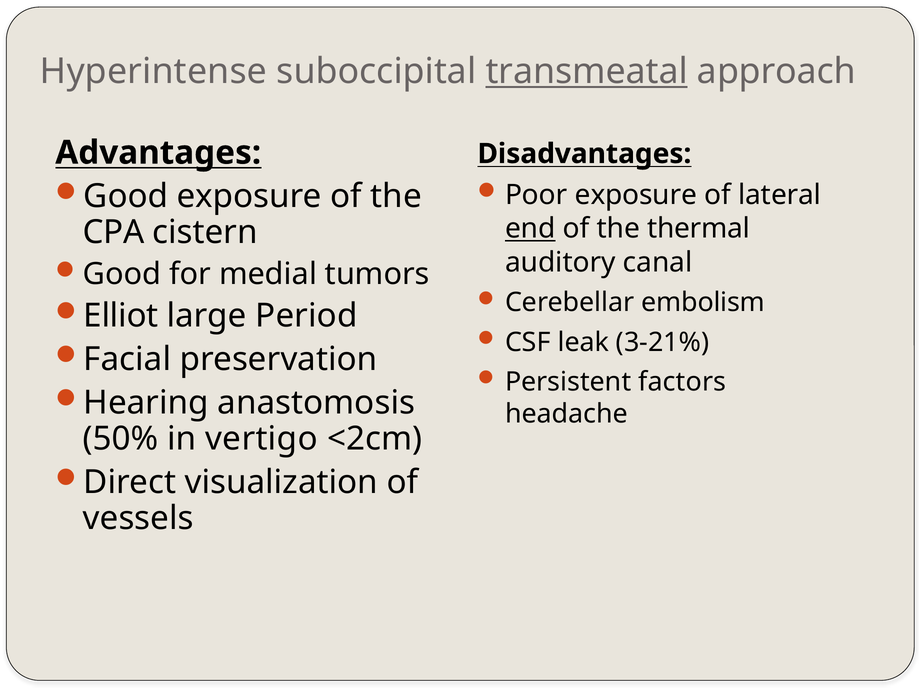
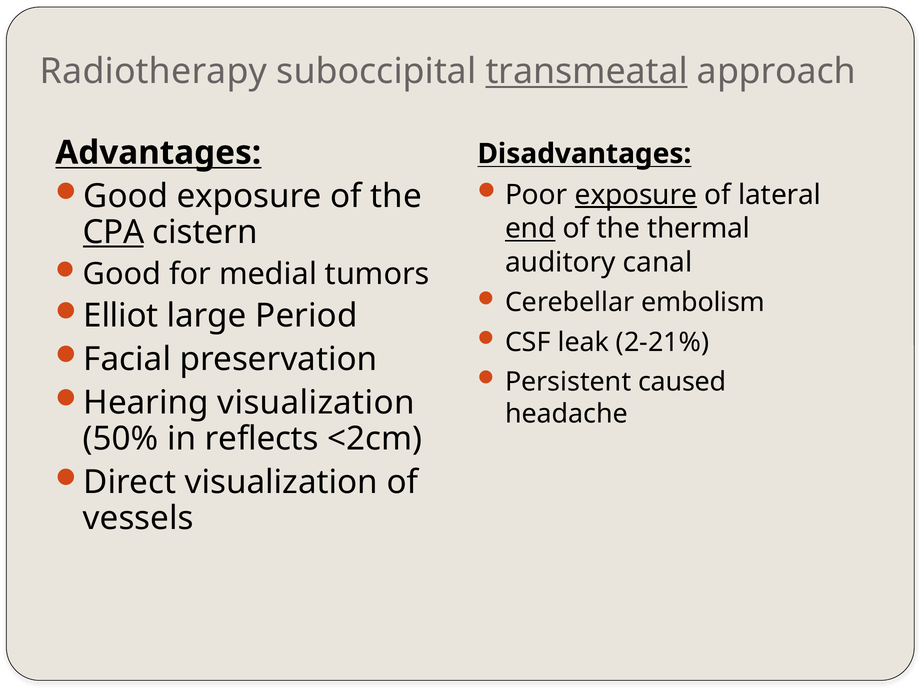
Hyperintense: Hyperintense -> Radiotherapy (154, 72)
exposure underline: none -> present (636, 195)
CPA underline: none -> present (113, 232)
3-21%: 3-21% -> 2-21% (663, 343)
factors: factors -> caused (682, 382)
Hearing anastomosis: anastomosis -> visualization (316, 403)
vertigo: vertigo -> reflects (262, 439)
